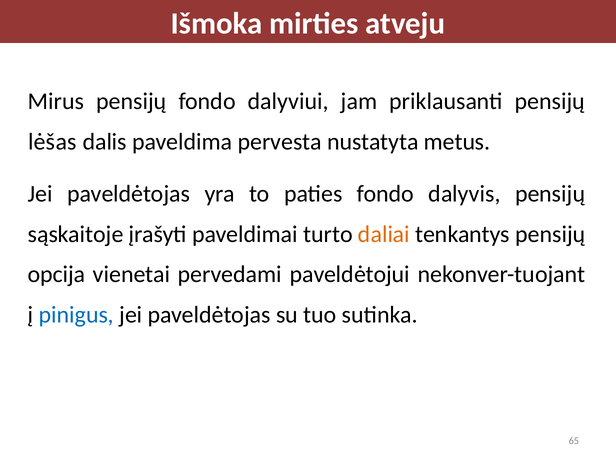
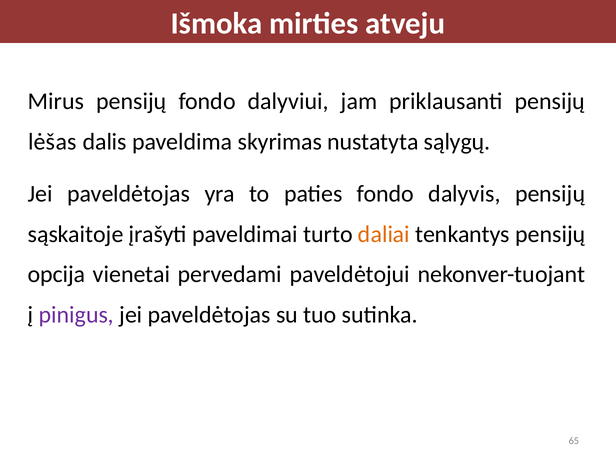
pervesta: pervesta -> skyrimas (280, 142)
metus: metus -> sąlygų (457, 142)
pinigus colour: blue -> purple (76, 315)
